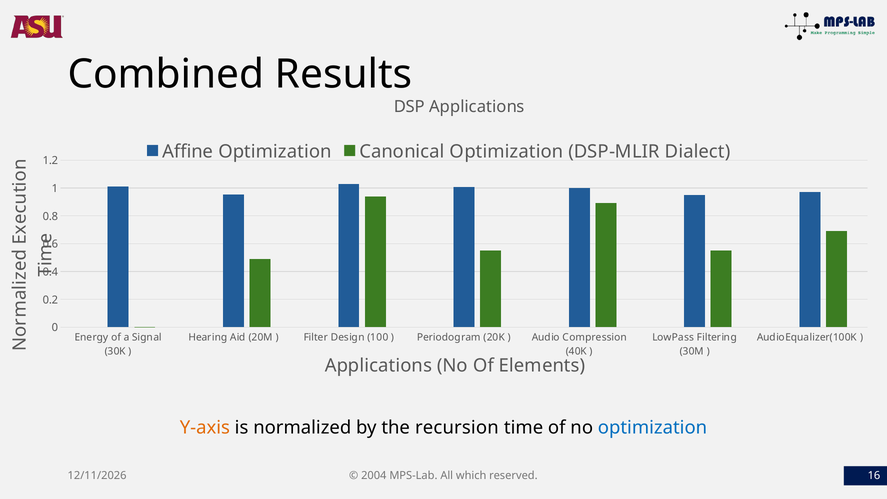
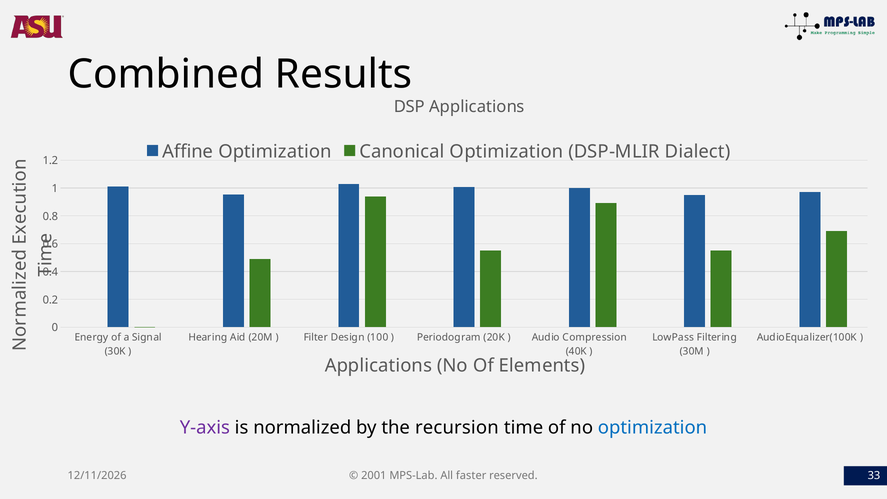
Y-axis colour: orange -> purple (205, 428)
2004: 2004 -> 2001 (374, 476)
which: which -> faster (471, 476)
16: 16 -> 33 (874, 476)
